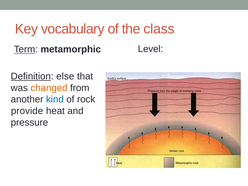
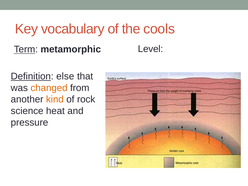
class: class -> cools (159, 29)
kind colour: blue -> orange (55, 99)
provide: provide -> science (27, 111)
